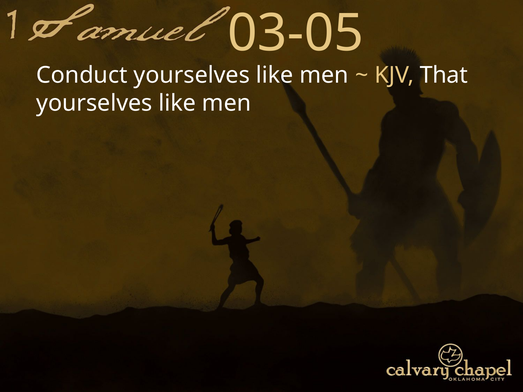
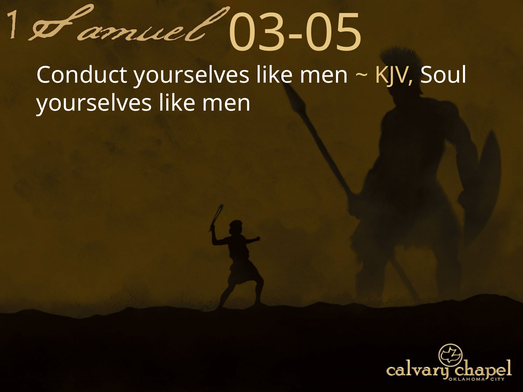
That: That -> Soul (444, 75)
